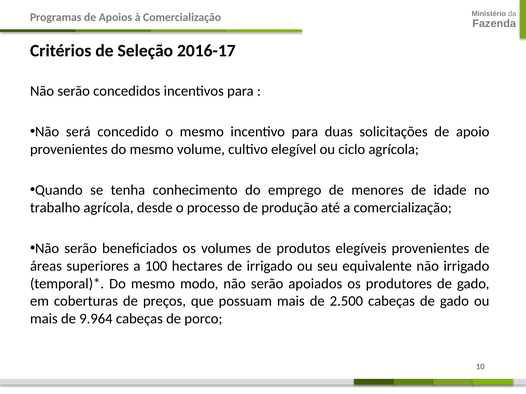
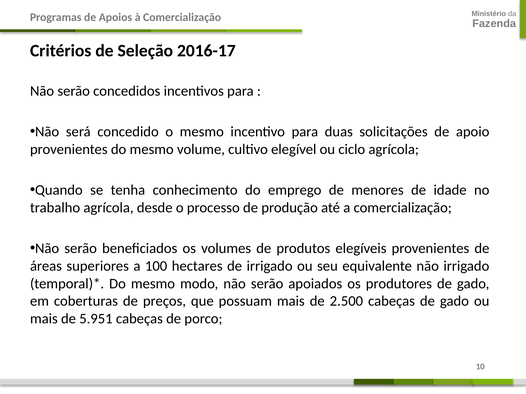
9.964: 9.964 -> 5.951 (96, 319)
